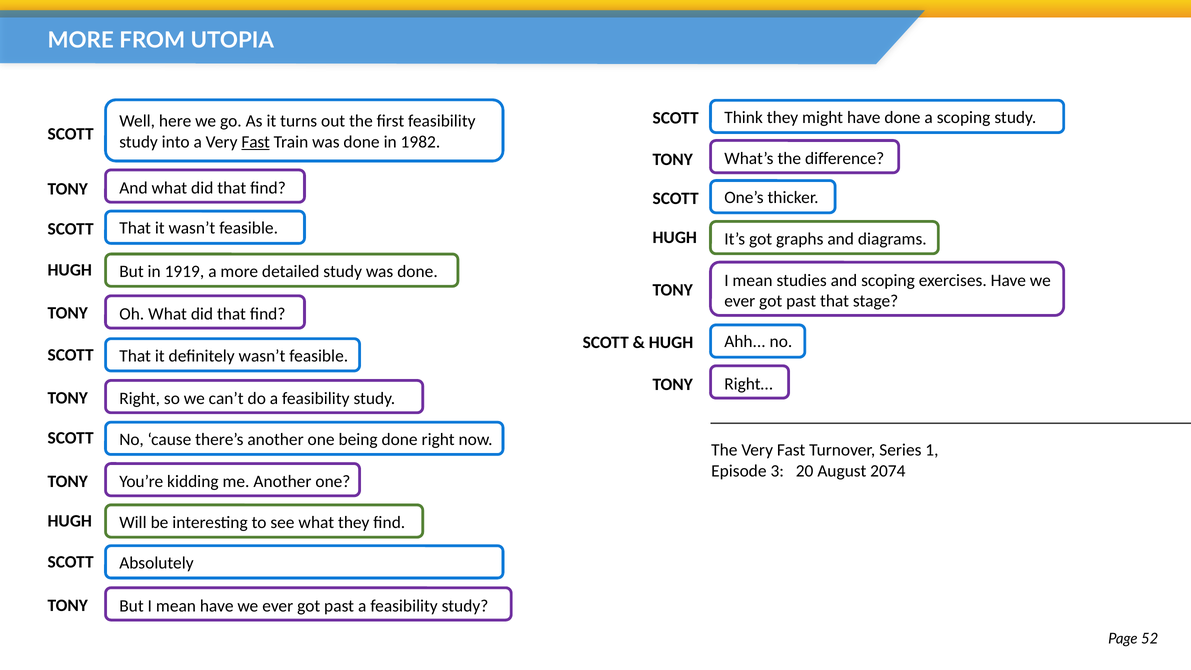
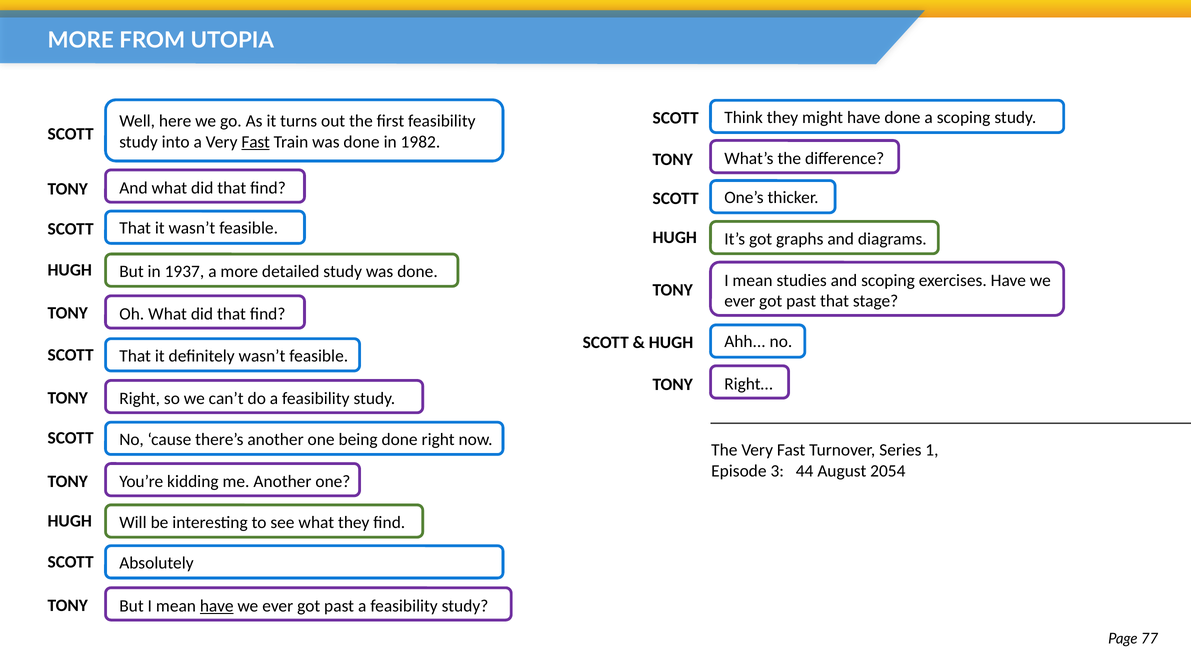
1919: 1919 -> 1937 (184, 272)
20: 20 -> 44 (805, 471)
2074: 2074 -> 2054 (888, 471)
have underline: none -> present (217, 606)
52: 52 -> 77 (1150, 639)
